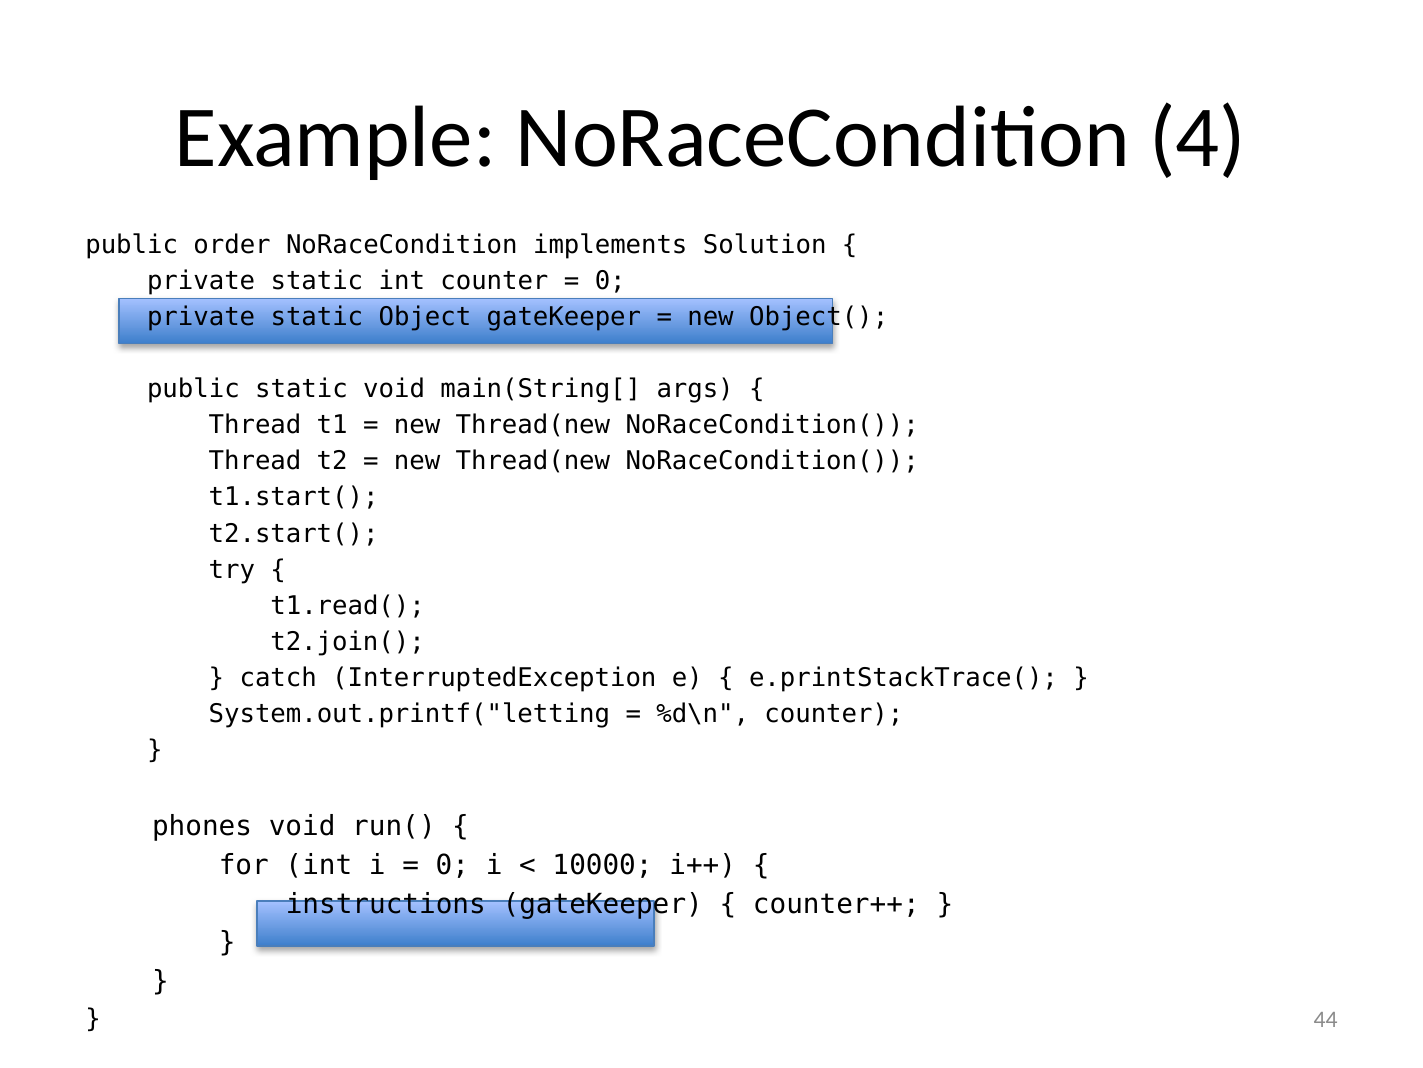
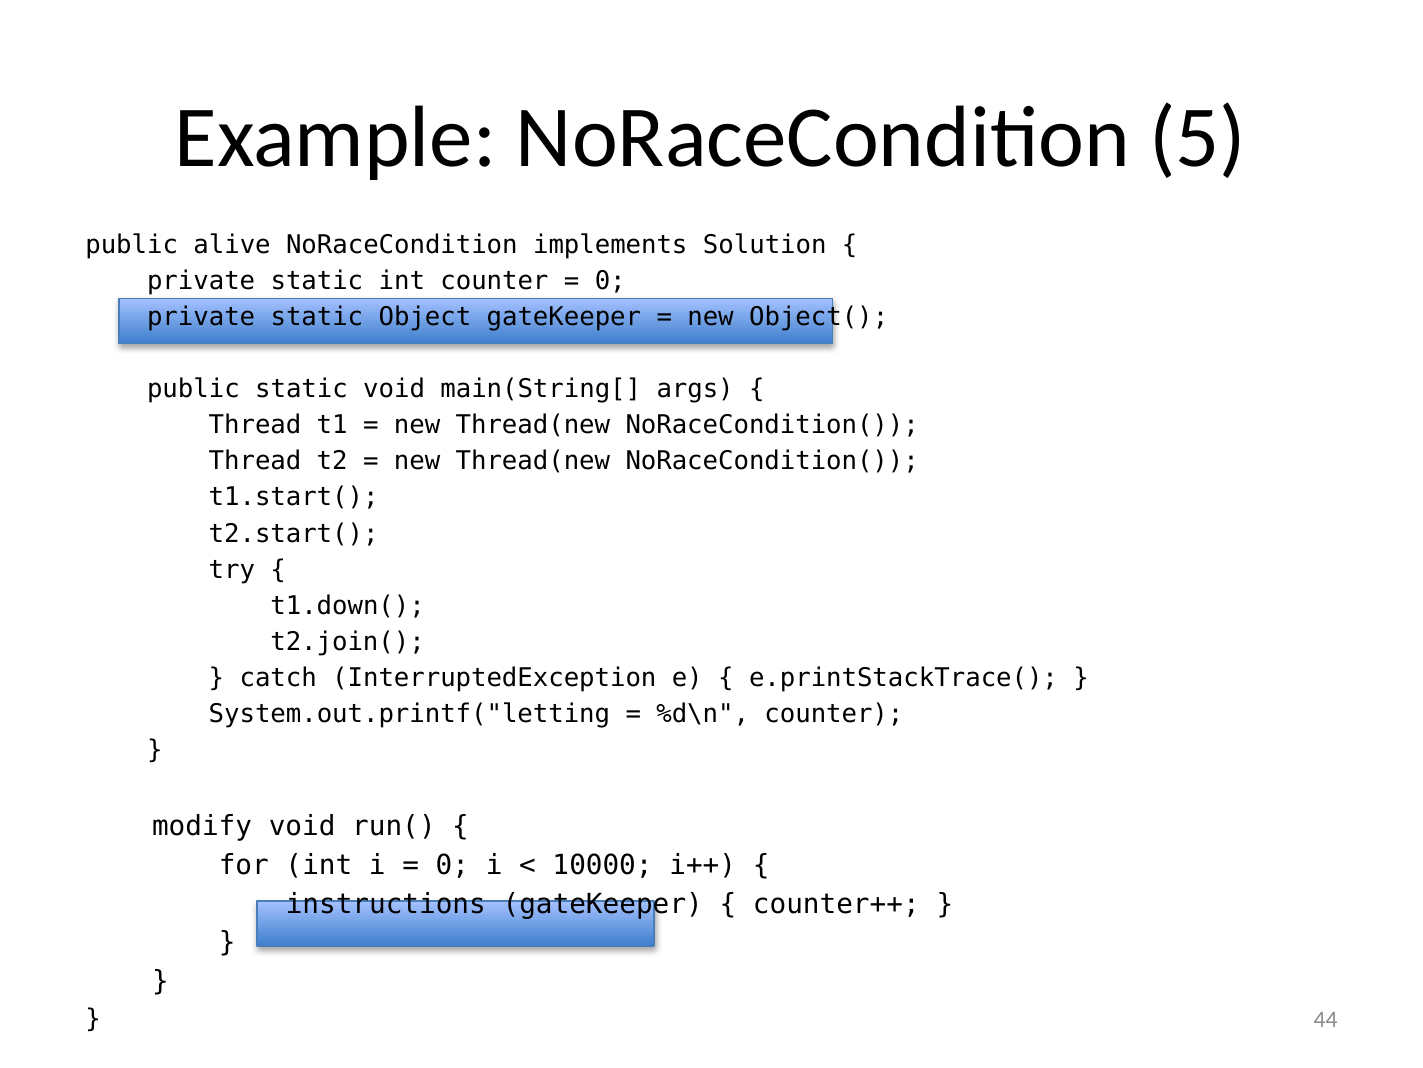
4: 4 -> 5 (1198, 138)
order: order -> alive (232, 245)
t1.read(: t1.read( -> t1.down( (348, 605)
phones: phones -> modify (202, 826)
